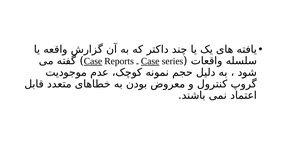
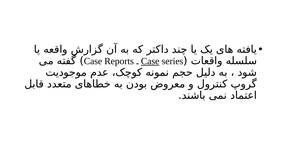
Case underline: present -> none (93, 61)
